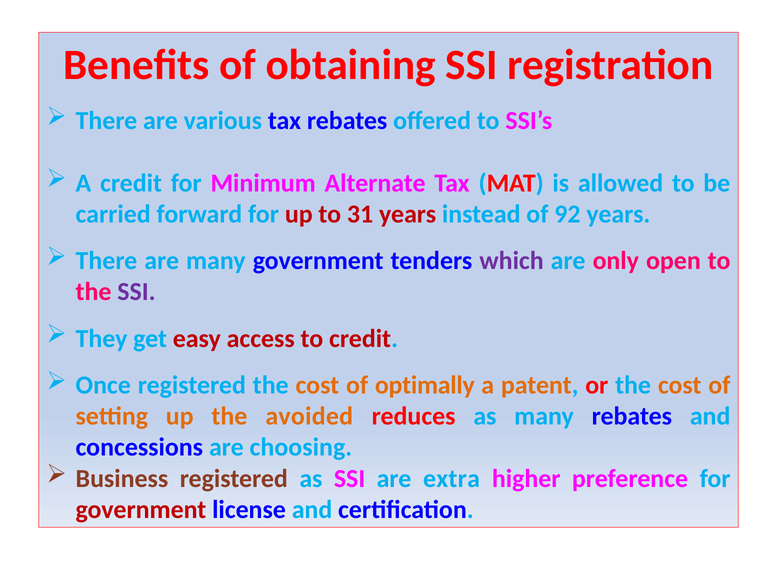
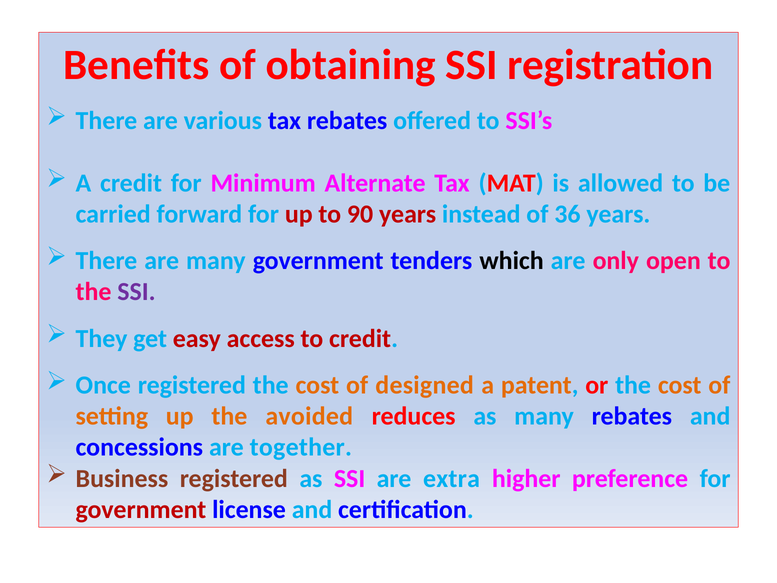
31: 31 -> 90 (360, 214)
92: 92 -> 36 (567, 214)
which colour: purple -> black (512, 261)
optimally: optimally -> designed (425, 385)
choosing: choosing -> together (301, 447)
